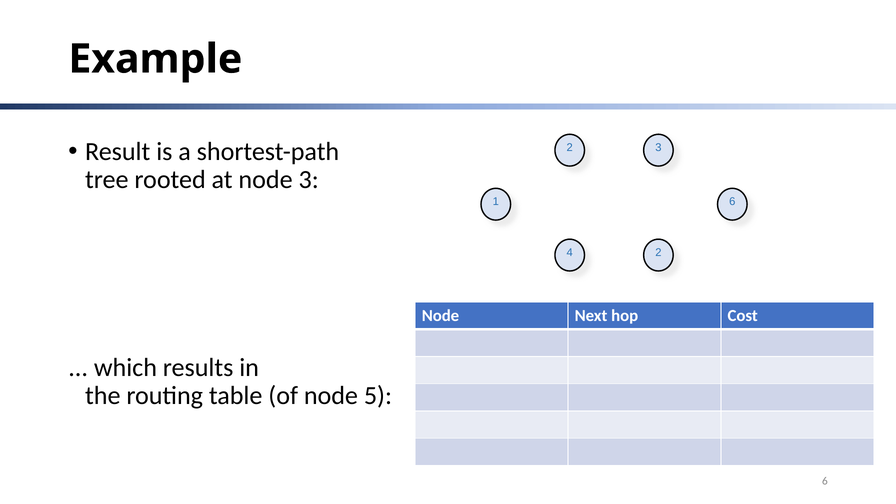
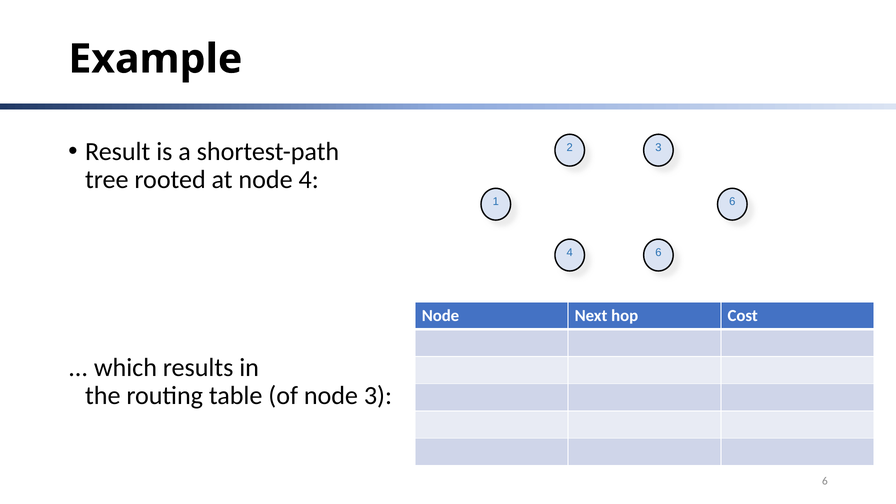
node 3: 3 -> 4 (309, 180)
4 2: 2 -> 6 (658, 252)
node 5: 5 -> 3 (378, 396)
